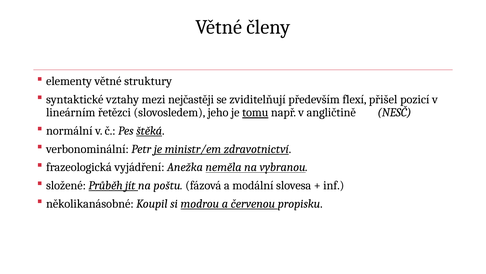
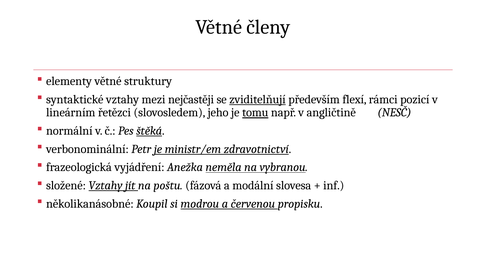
zviditelňují underline: none -> present (258, 99)
přišel: přišel -> rámci (383, 99)
složené Průběh: Průběh -> Vztahy (106, 185)
